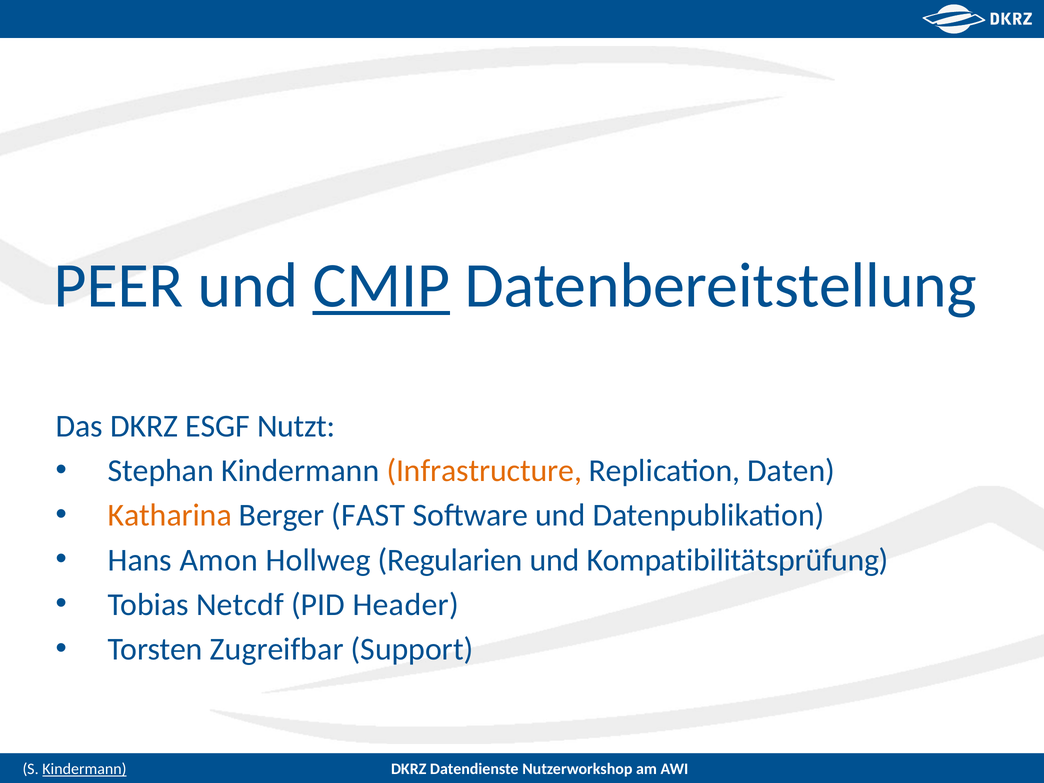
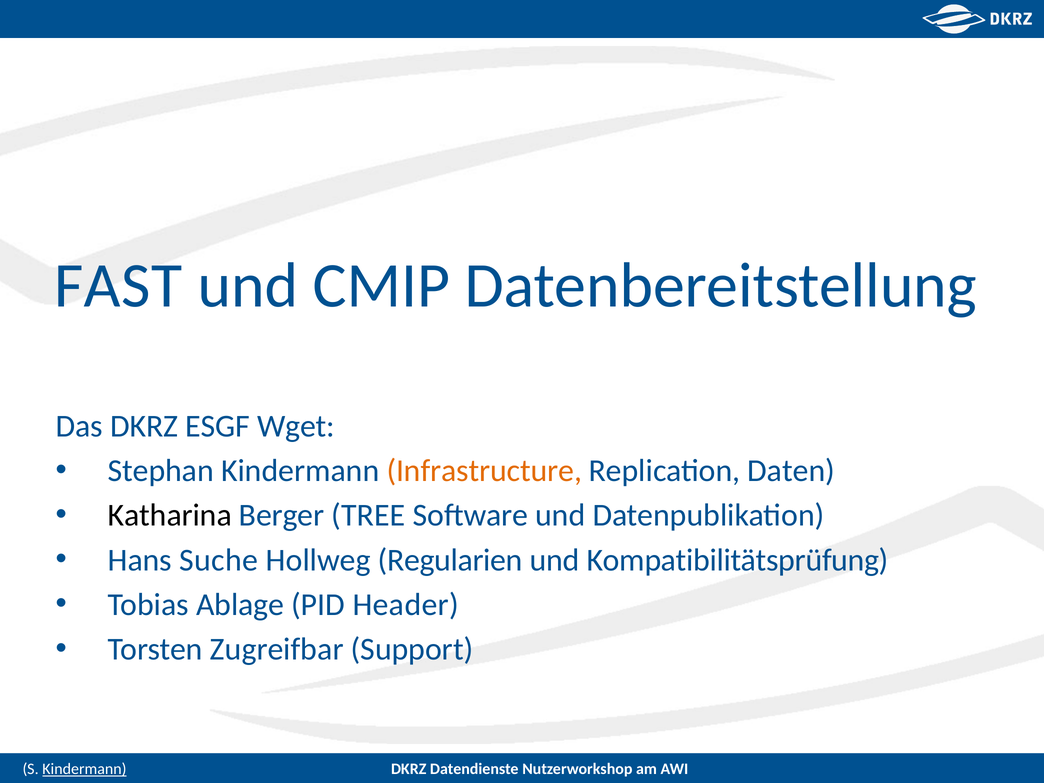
PEER: PEER -> FAST (118, 286)
CMIP underline: present -> none (381, 286)
Nutzt: Nutzt -> Wget (296, 426)
Katharina colour: orange -> black (170, 515)
FAST: FAST -> TREE (368, 515)
Amon: Amon -> Suche (219, 560)
Netcdf: Netcdf -> Ablage (240, 605)
